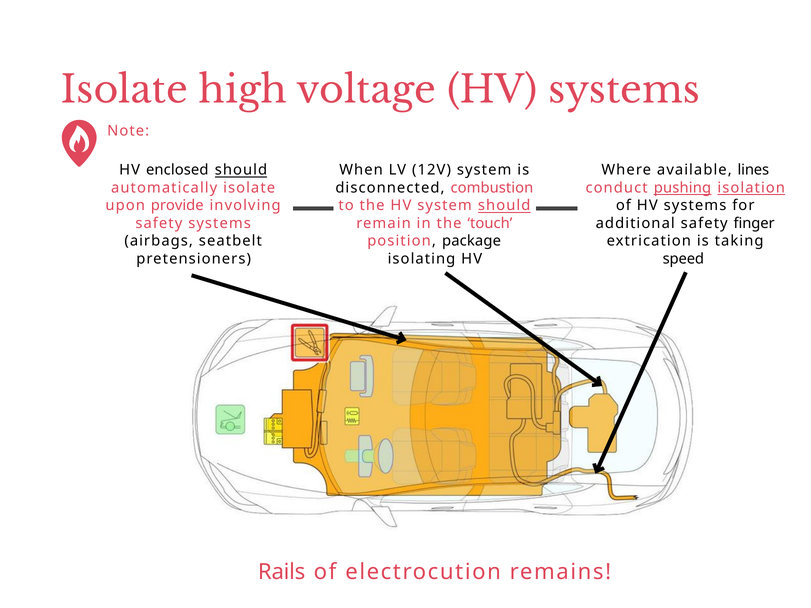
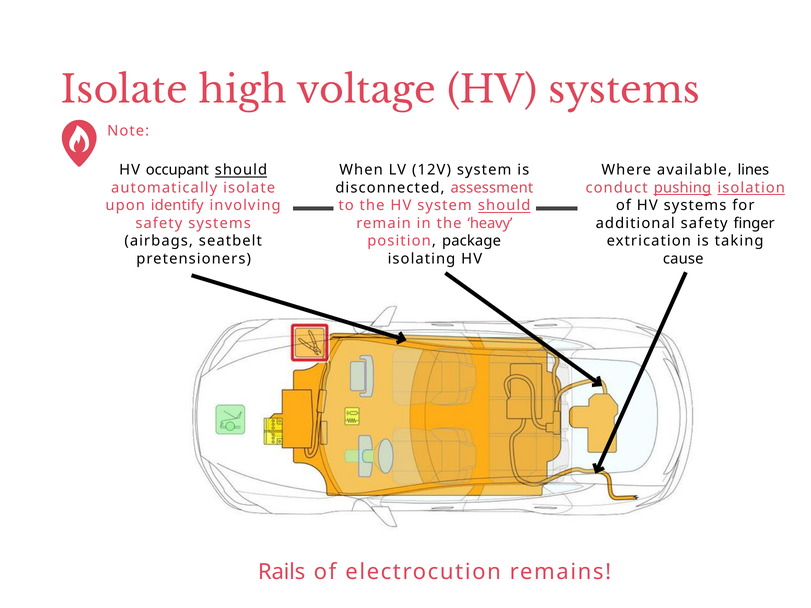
enclosed: enclosed -> occupant (177, 170)
combustion: combustion -> assessment (492, 188)
provide: provide -> identify (177, 206)
touch: touch -> heavy (490, 223)
speed: speed -> cause (683, 259)
